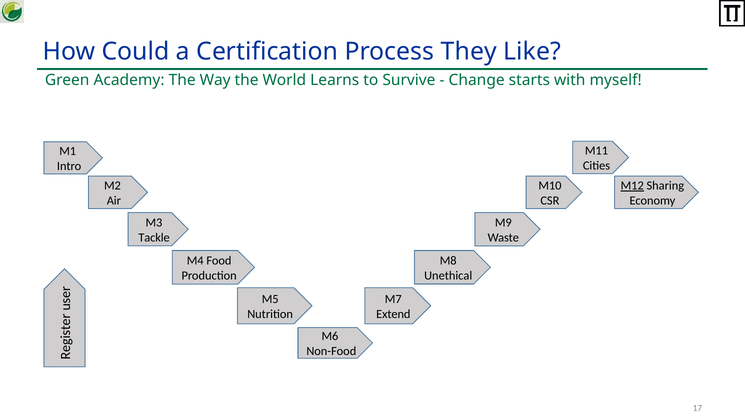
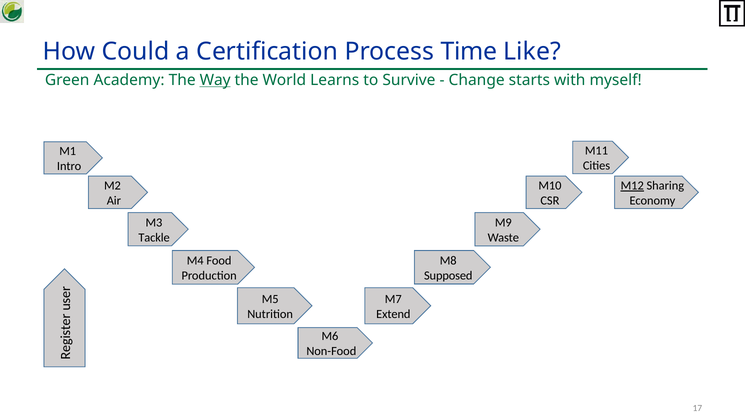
They: They -> Time (469, 51)
Way underline: none -> present (215, 80)
Unethical: Unethical -> Supposed (448, 276)
